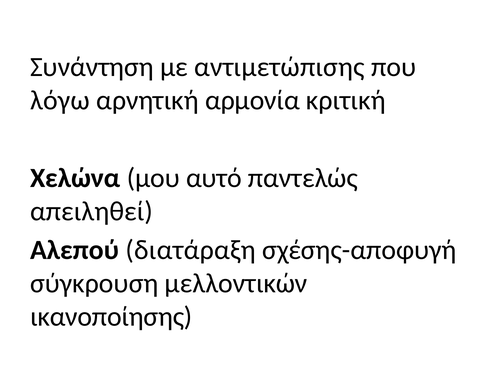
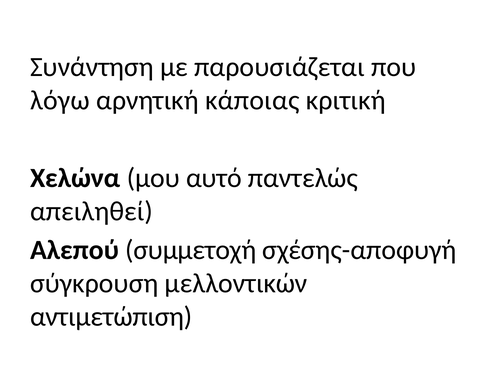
αντιμετώπισης: αντιμετώπισης -> παρουσιάζεται (279, 67)
αρμονία: αρμονία -> κάποιας (252, 100)
διατάραξη: διατάραξη -> συμμετοχή (191, 250)
ικανοποίησης: ικανοποίησης -> αντιμετώπιση (111, 317)
